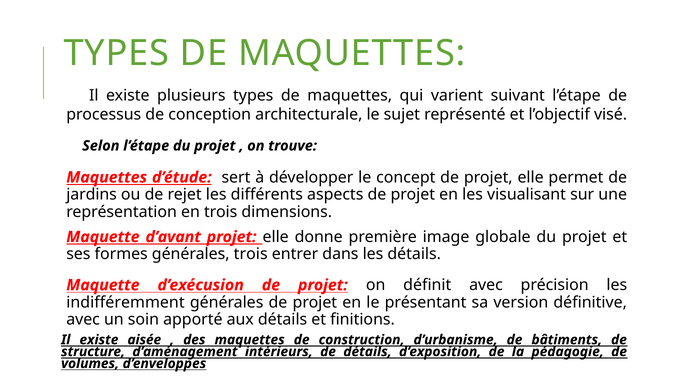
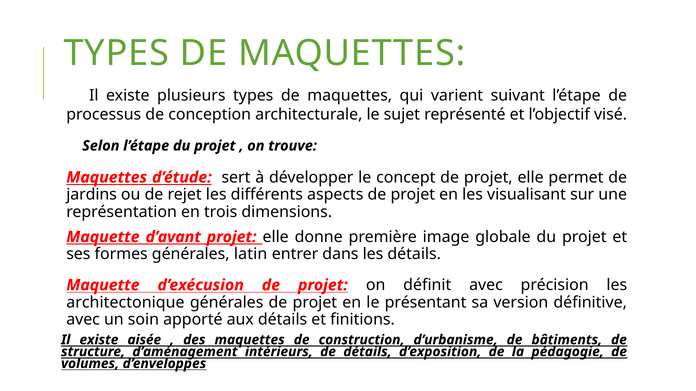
générales trois: trois -> latin (251, 254)
indifféremment: indifféremment -> architectonique (125, 303)
